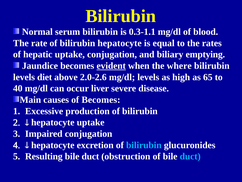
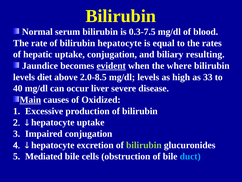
0.3-1.1: 0.3-1.1 -> 0.3-7.5 (142, 32)
emptying: emptying -> resulting (205, 54)
2.0-2.6: 2.0-2.6 -> 2.0-8.5 (93, 77)
65: 65 -> 33 (208, 77)
Main underline: none -> present (30, 100)
of Becomes: Becomes -> Oxidized (101, 100)
bilirubin colour: light blue -> light green (144, 145)
Resulting: Resulting -> Mediated (44, 156)
duct: duct -> cells (90, 156)
